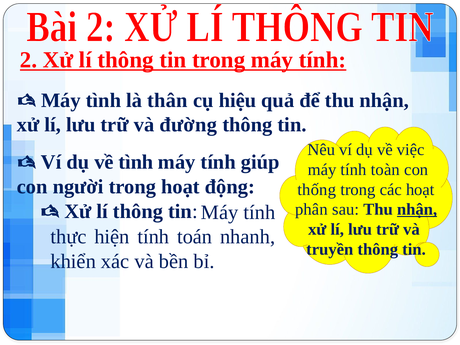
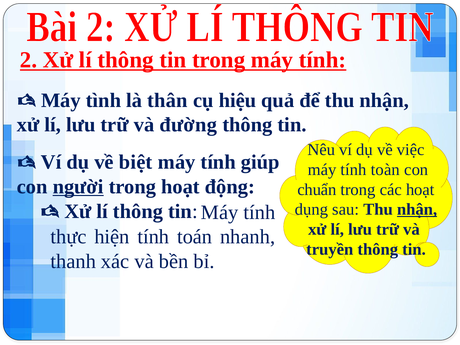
về tình: tình -> biệt (136, 162)
người underline: none -> present (78, 187)
thống: thống -> chuẩn (317, 190)
phân: phân -> dụng (311, 210)
khiển: khiển -> thanh (73, 261)
